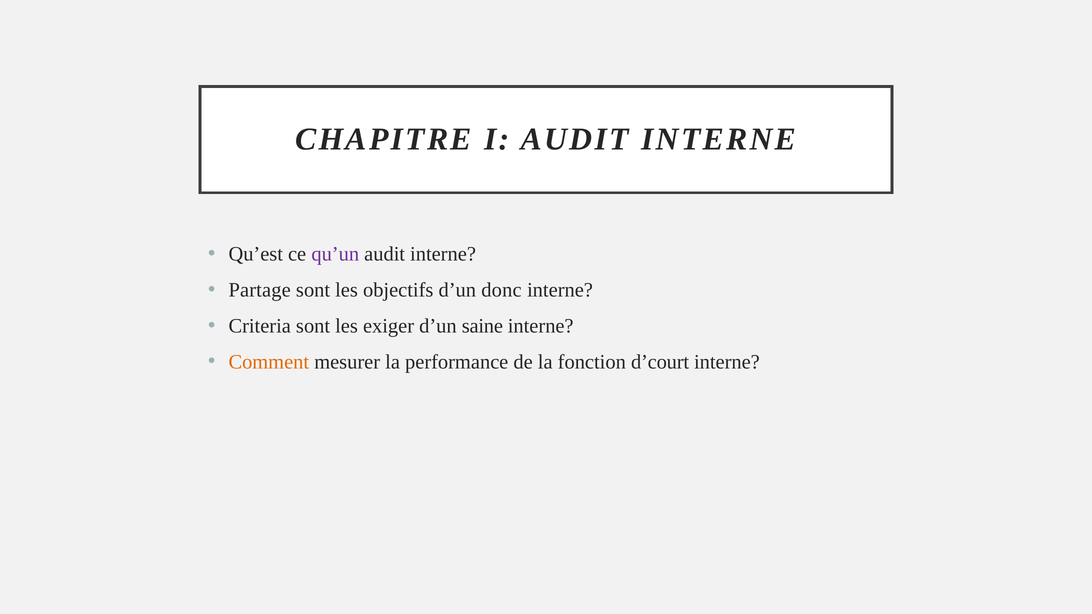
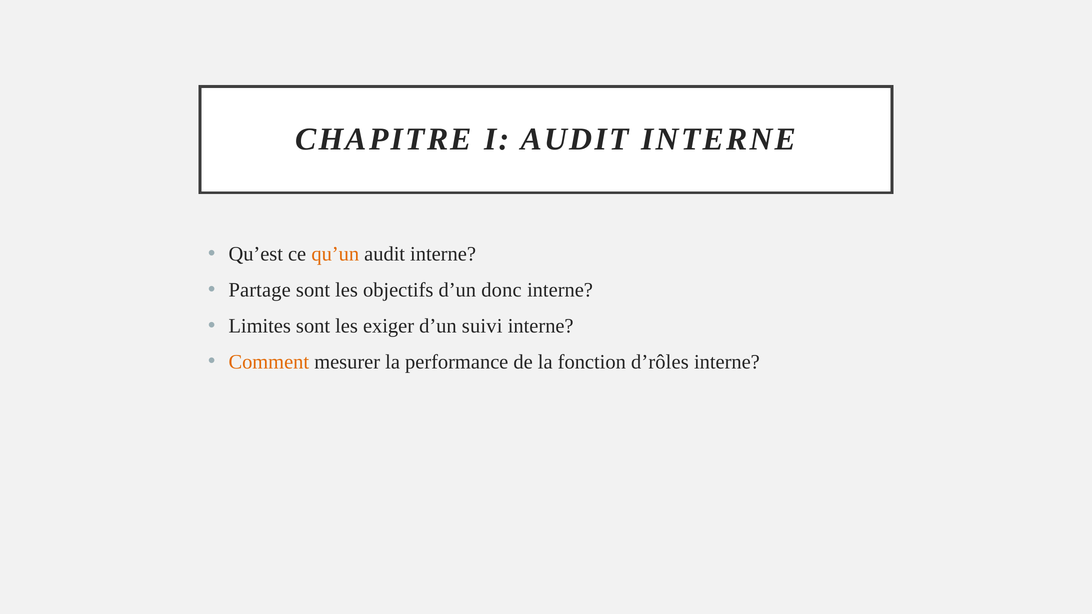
qu’un colour: purple -> orange (335, 254)
Criteria: Criteria -> Limites (260, 326)
saine: saine -> suivi (482, 326)
d’court: d’court -> d’rôles (660, 362)
